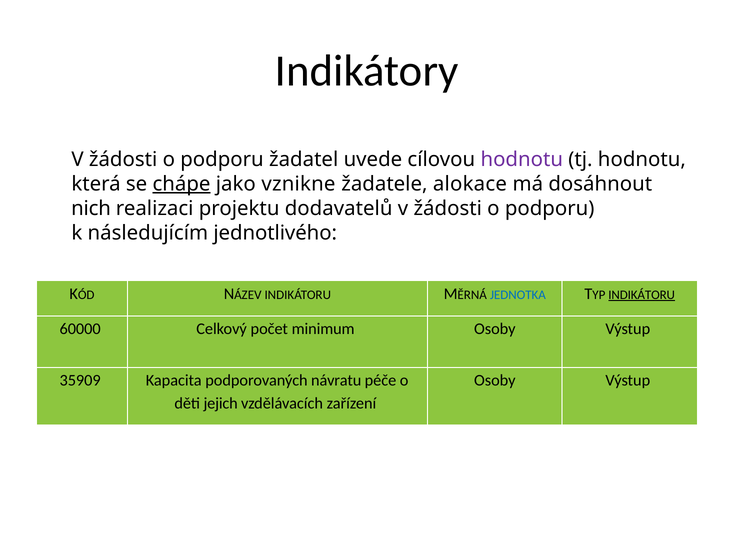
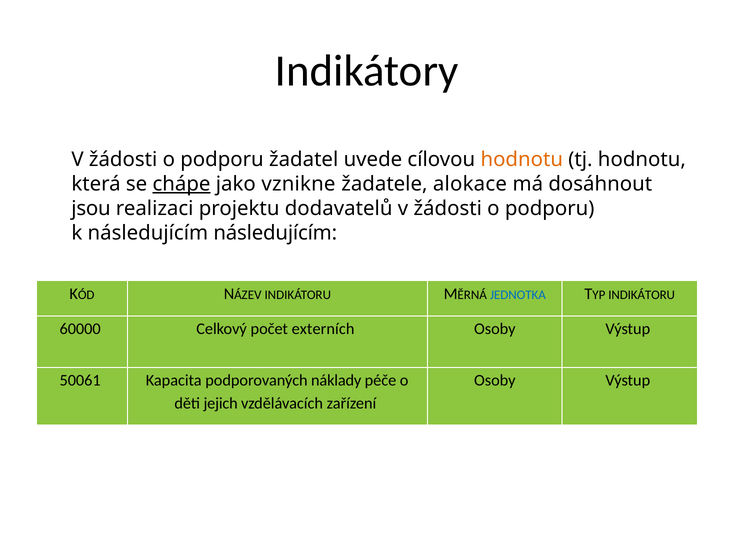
hodnotu colour: purple -> orange (522, 160)
nich: nich -> jsou (91, 209)
následujícím jednotlivého: jednotlivého -> následujícím (275, 233)
INDIKÁTORU underline: present -> none (642, 295)
minimum: minimum -> externích (323, 329)
35909: 35909 -> 50061 (80, 381)
návratu: návratu -> náklady (336, 381)
